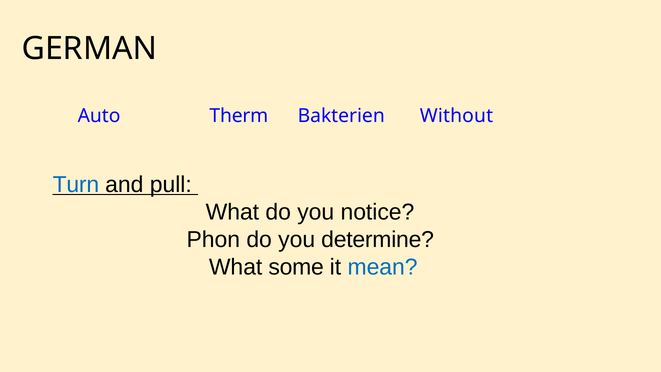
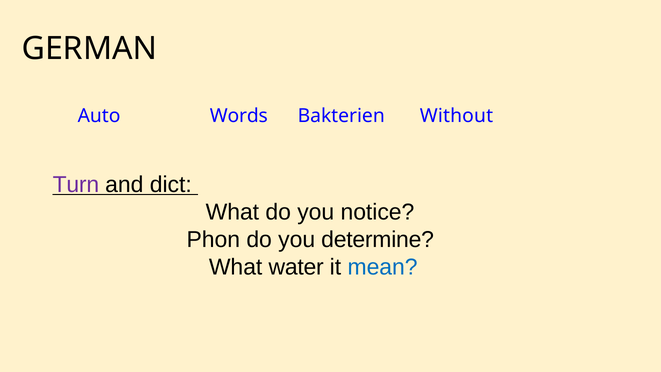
Therm: Therm -> Words (239, 116)
Turn colour: blue -> purple (76, 184)
pull: pull -> dict (171, 184)
some: some -> water (296, 267)
